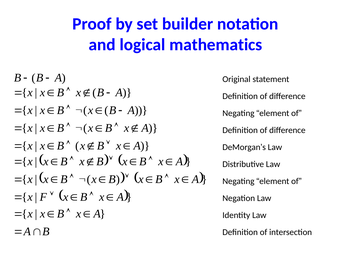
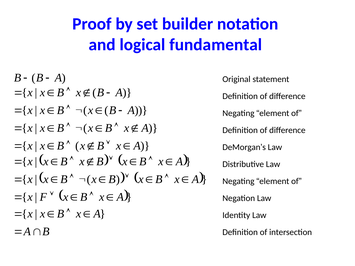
mathematics: mathematics -> fundamental (216, 45)
